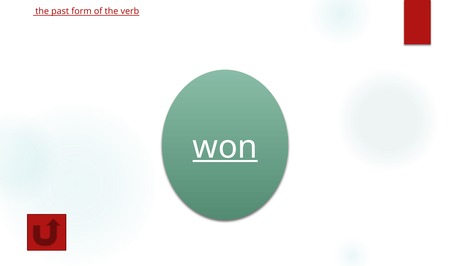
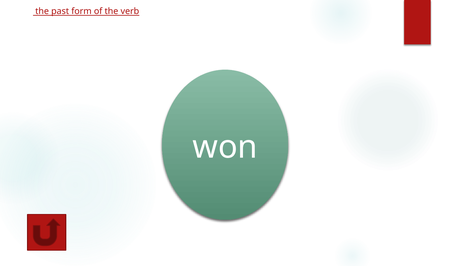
won underline: present -> none (225, 147)
